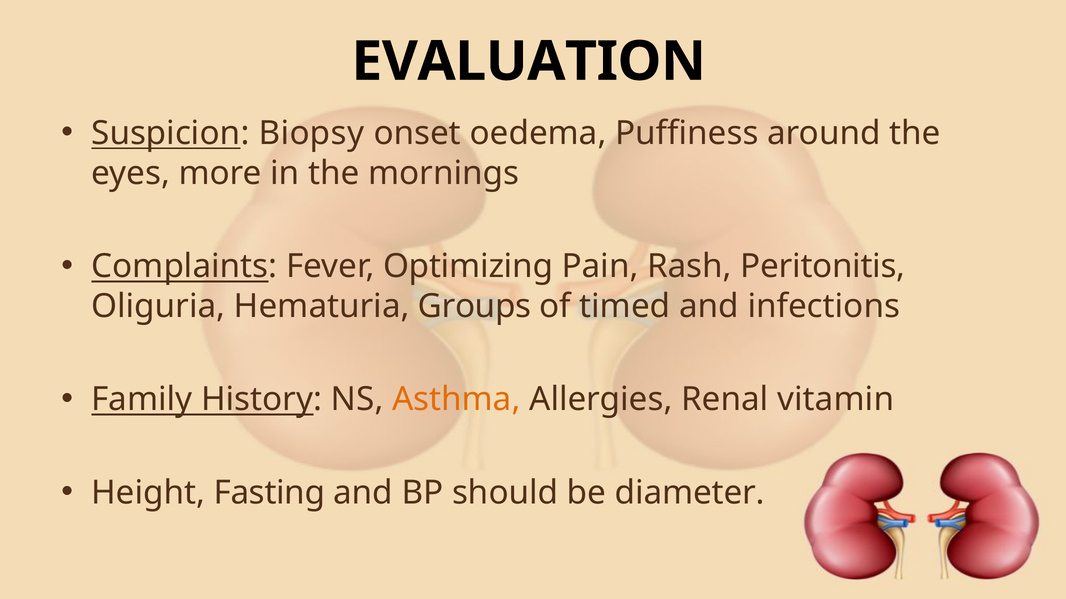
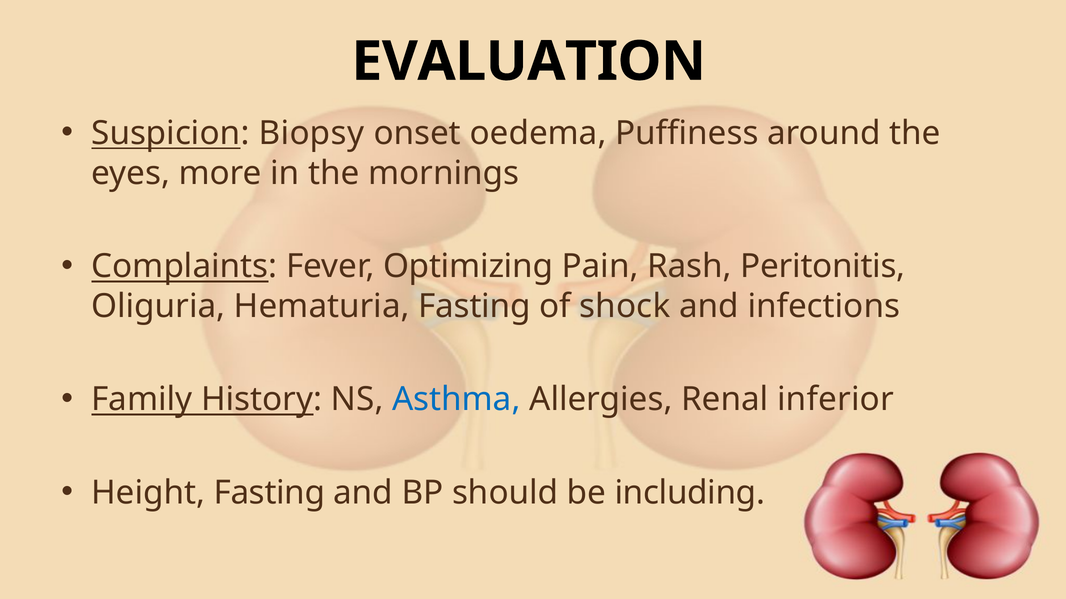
Hematuria Groups: Groups -> Fasting (474, 307)
timed: timed -> shock (625, 307)
Asthma colour: orange -> blue (456, 400)
vitamin: vitamin -> inferior (836, 400)
diameter: diameter -> including (690, 493)
